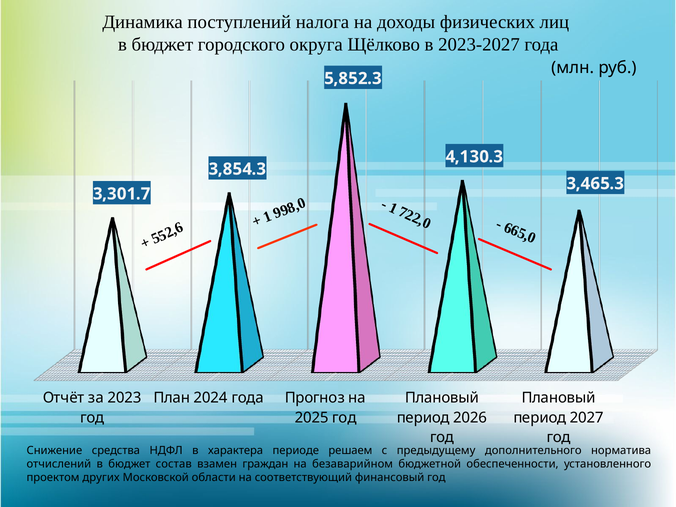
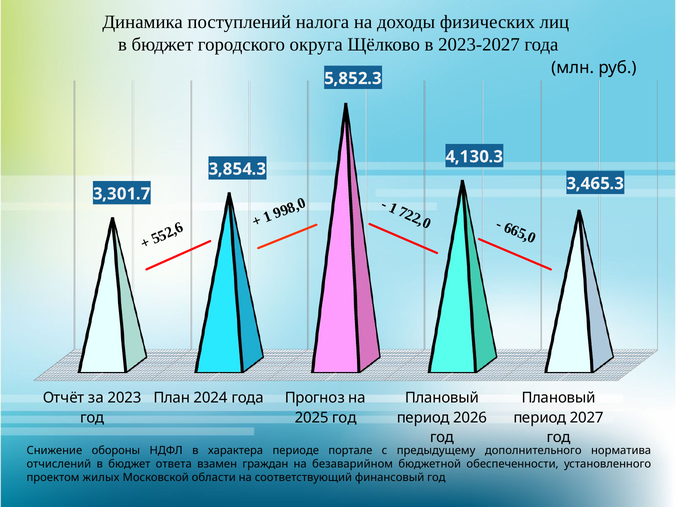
средства: средства -> обороны (116, 451)
решаем: решаем -> портале (350, 451)
состав: состав -> ответа (174, 464)
других: других -> жилых (101, 478)
